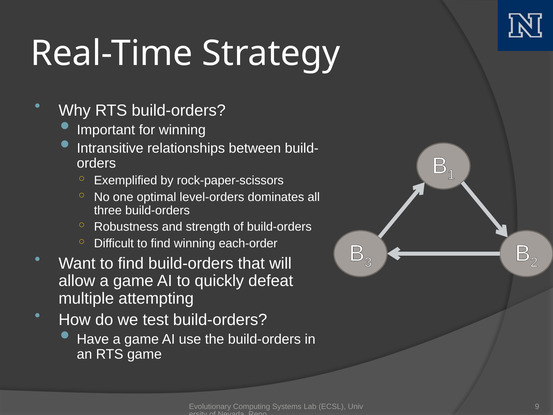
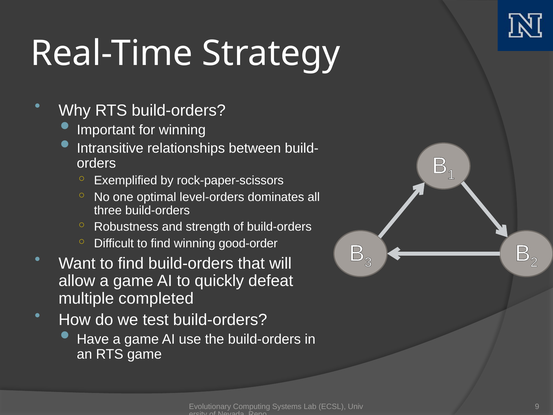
each-order: each-order -> good-order (248, 243)
attempting: attempting -> completed (156, 298)
